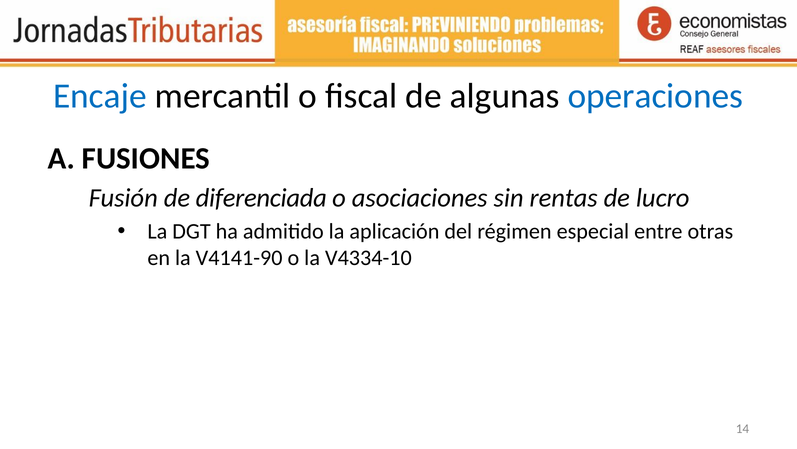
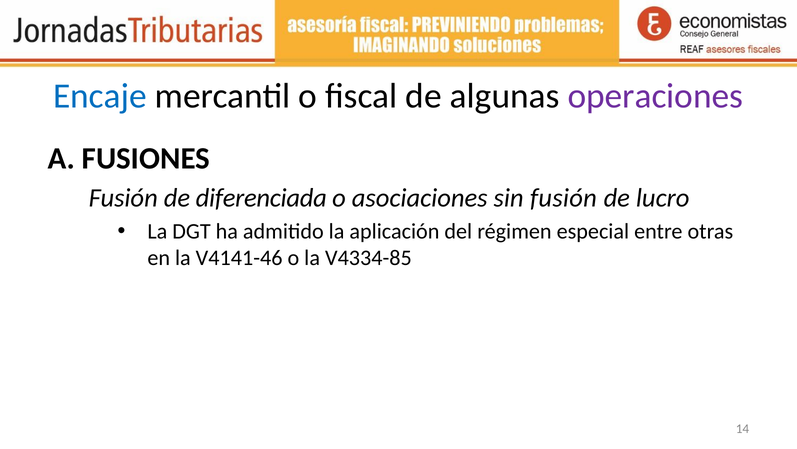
operaciones colour: blue -> purple (655, 96)
sin rentas: rentas -> fusión (563, 198)
V4141-90: V4141-90 -> V4141-46 (239, 258)
V4334-10: V4334-10 -> V4334-85 (368, 258)
